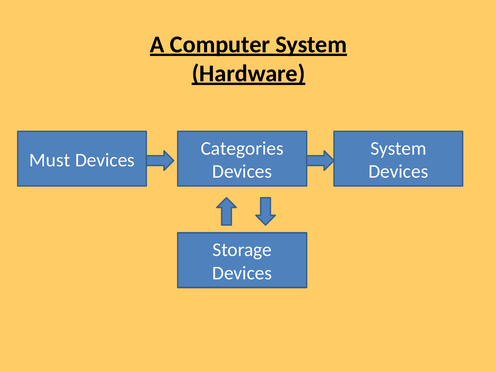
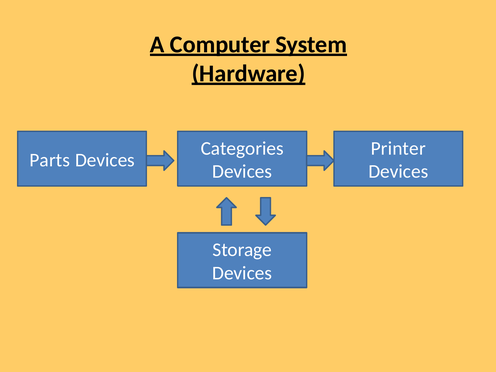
System: System -> Printer (398, 148)
Must: Must -> Parts (50, 160)
